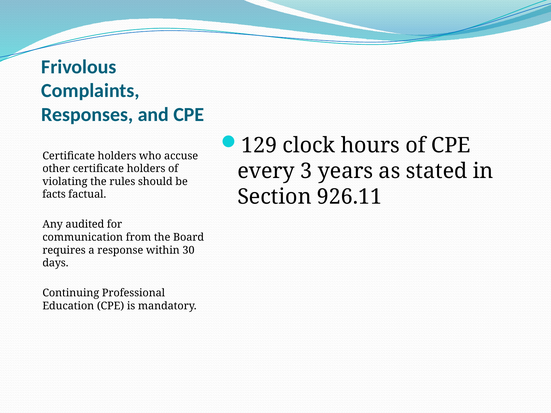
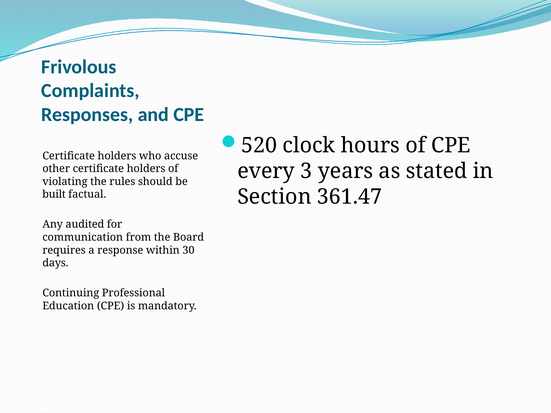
129: 129 -> 520 (259, 145)
926.11: 926.11 -> 361.47 (350, 197)
facts: facts -> built (54, 195)
